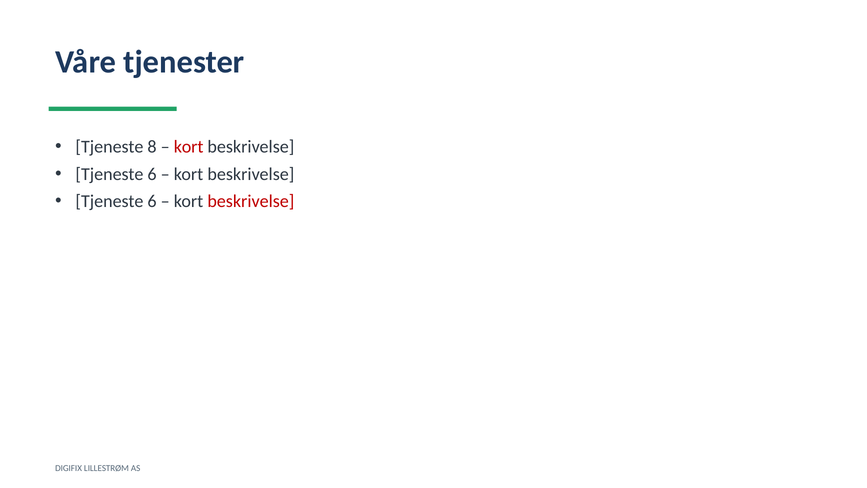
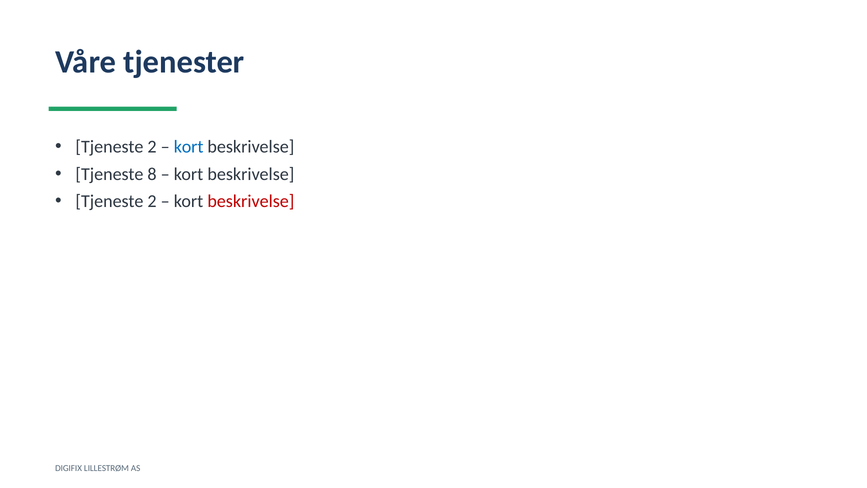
8: 8 -> 2 (152, 147)
kort colour: red -> blue (189, 147)
6: 6 -> 8 (152, 174)
6: 6 -> 2 (152, 201)
